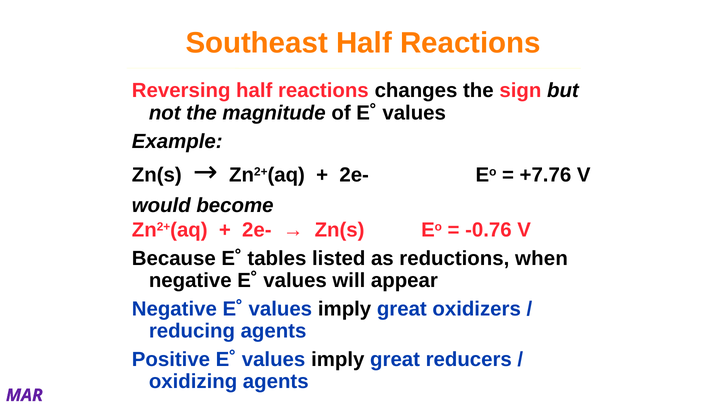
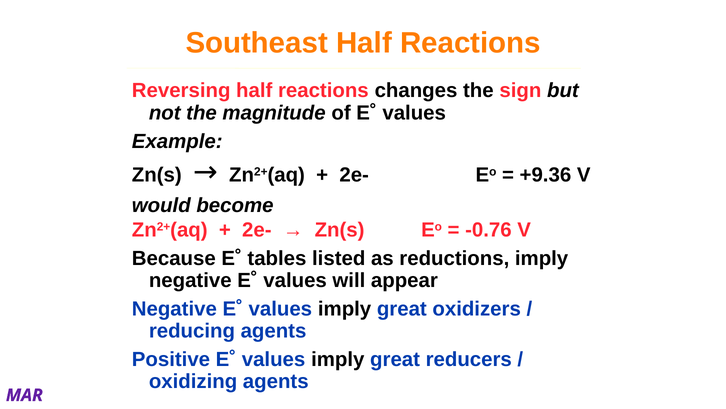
+7.76: +7.76 -> +9.36 (545, 175)
reductions when: when -> imply (542, 258)
